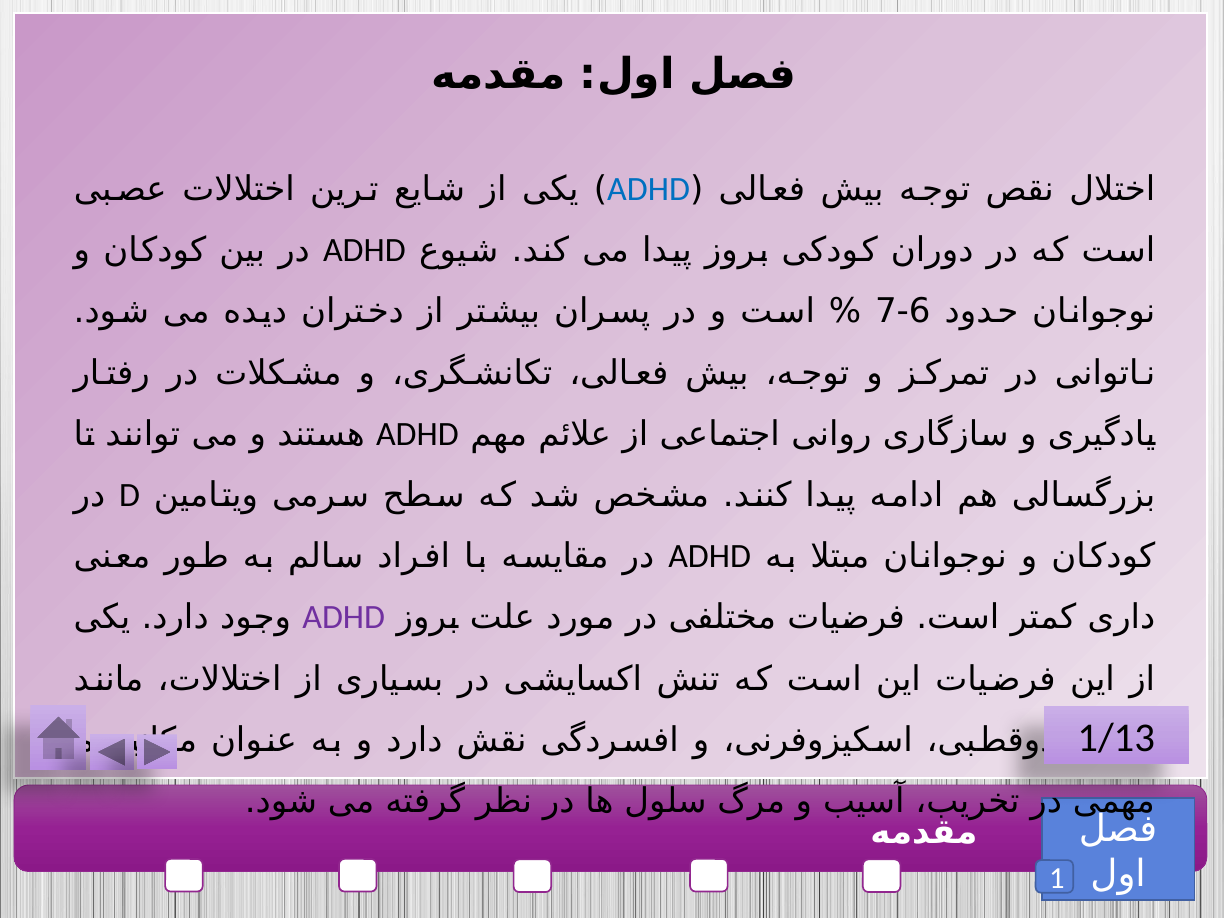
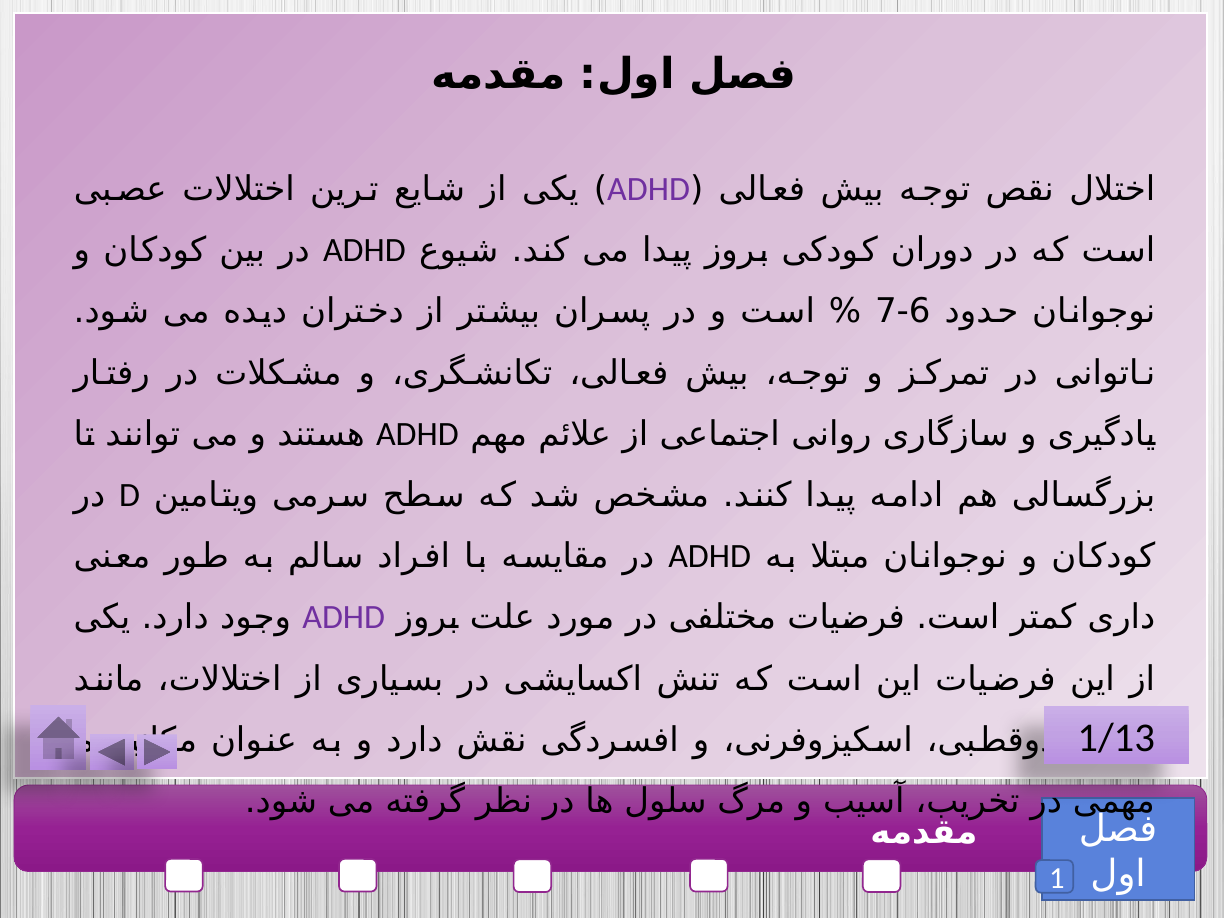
ADHD colour: blue -> purple (649, 189)
